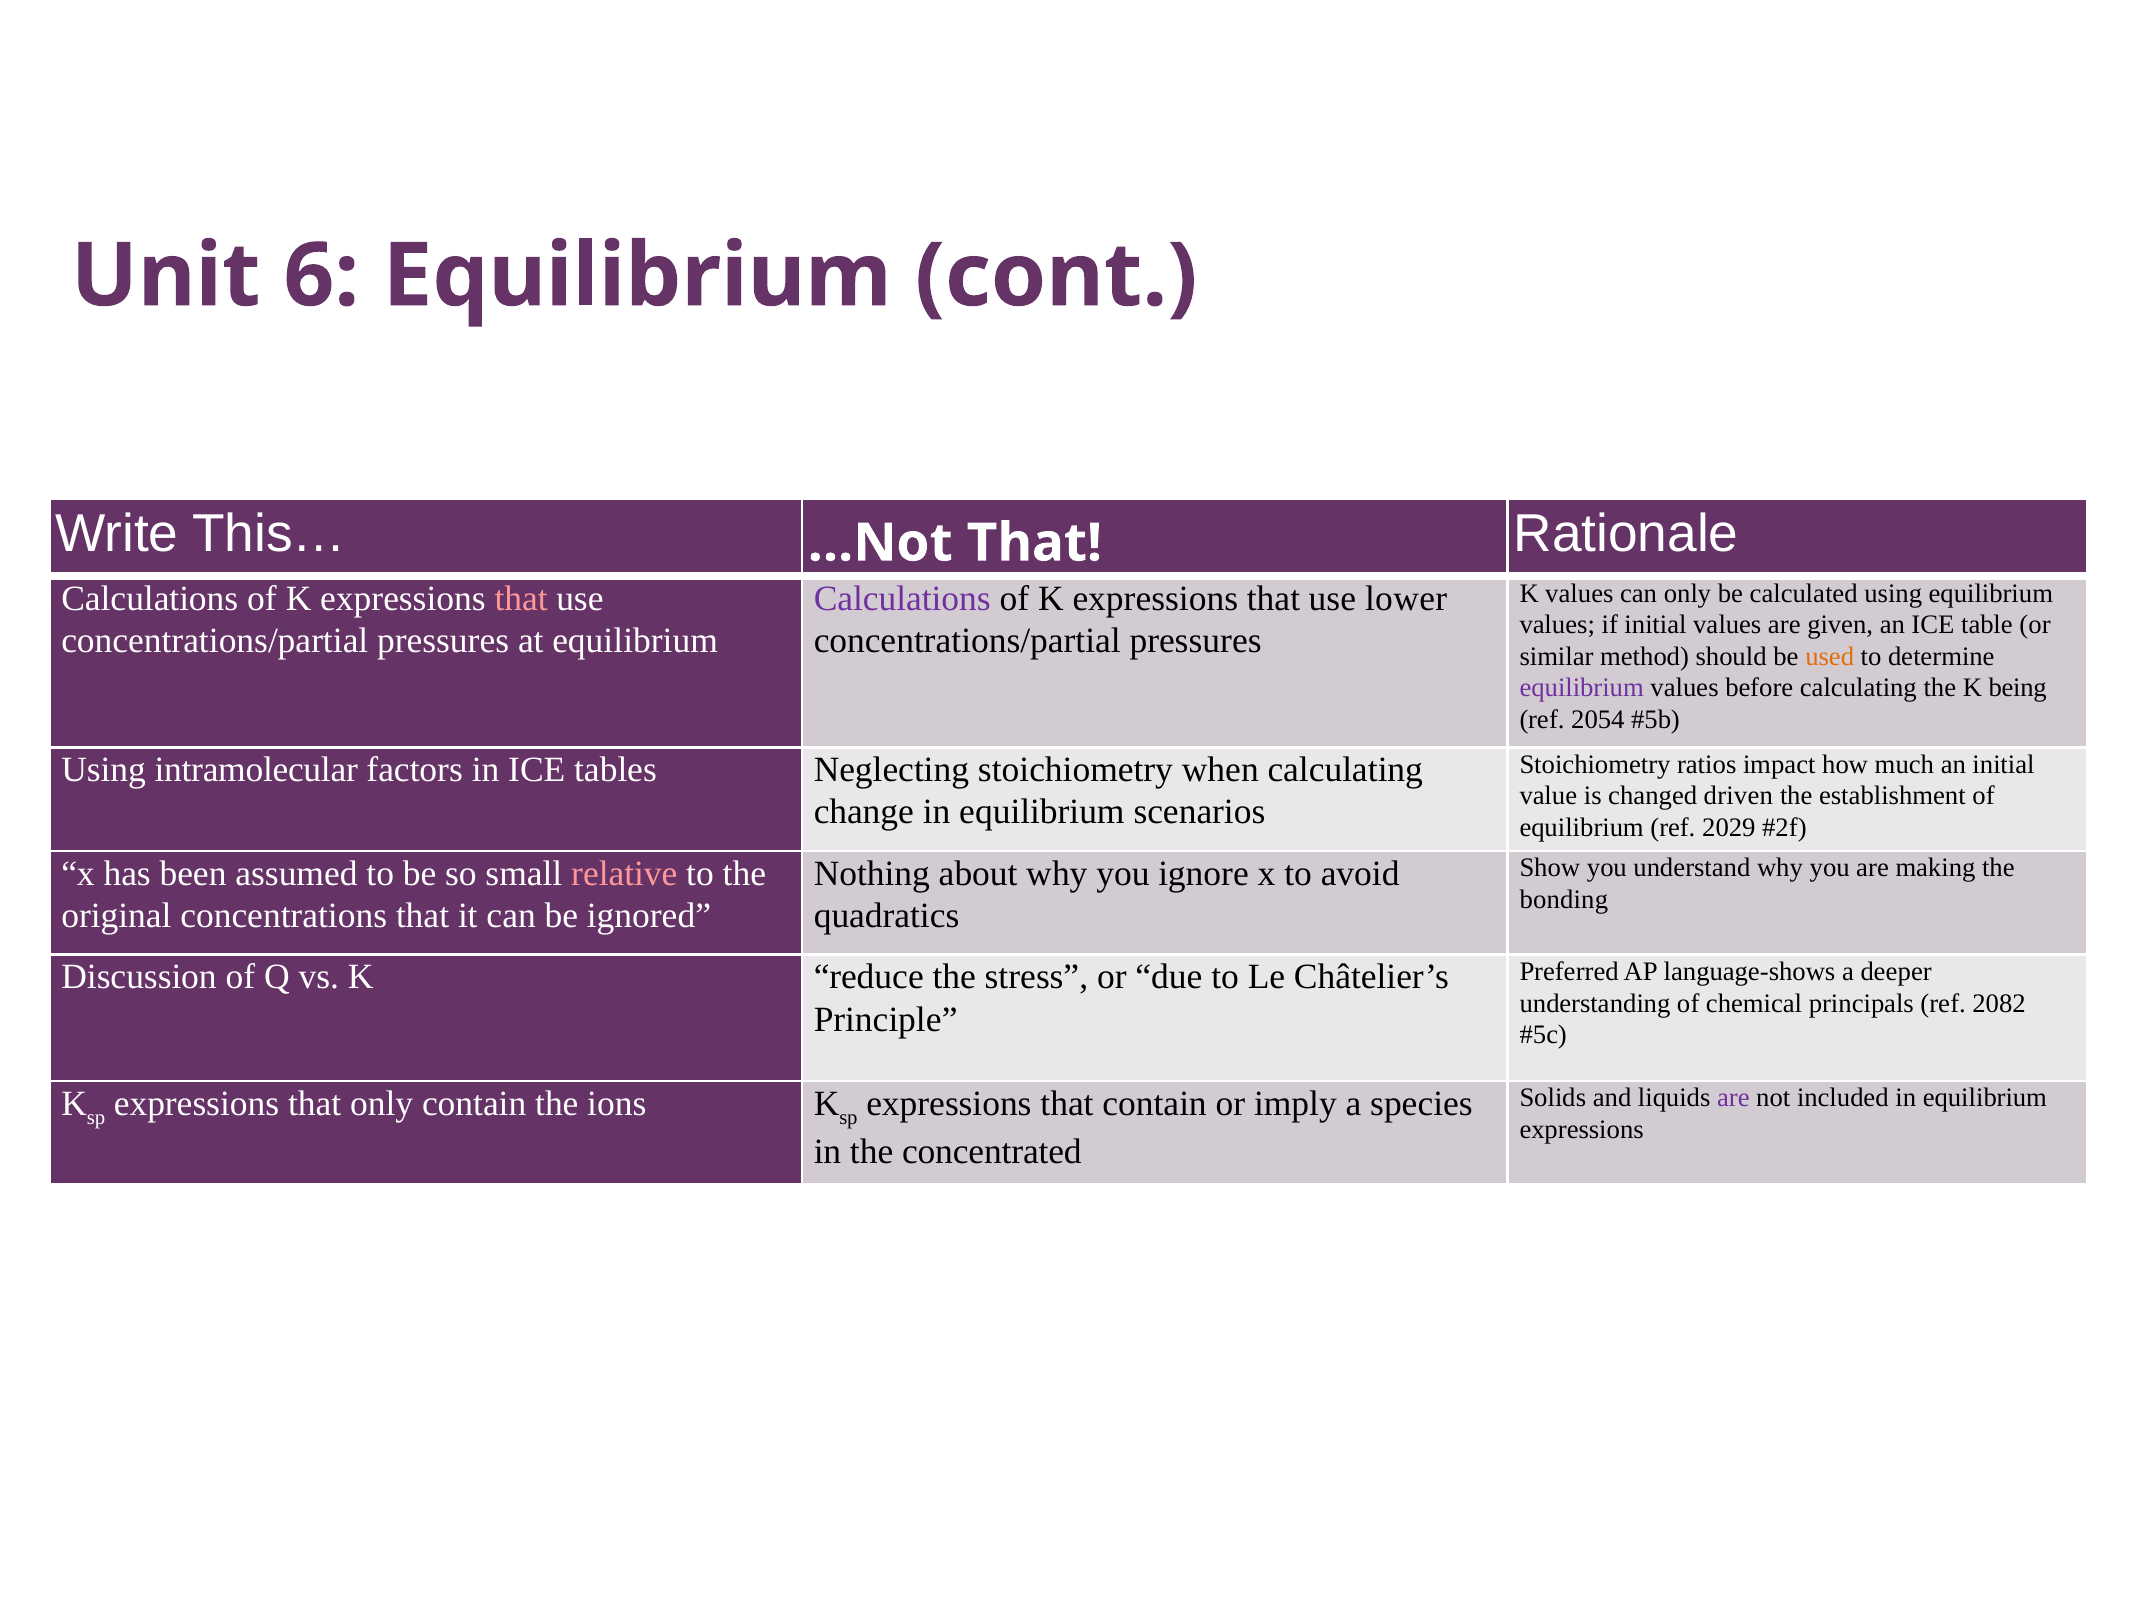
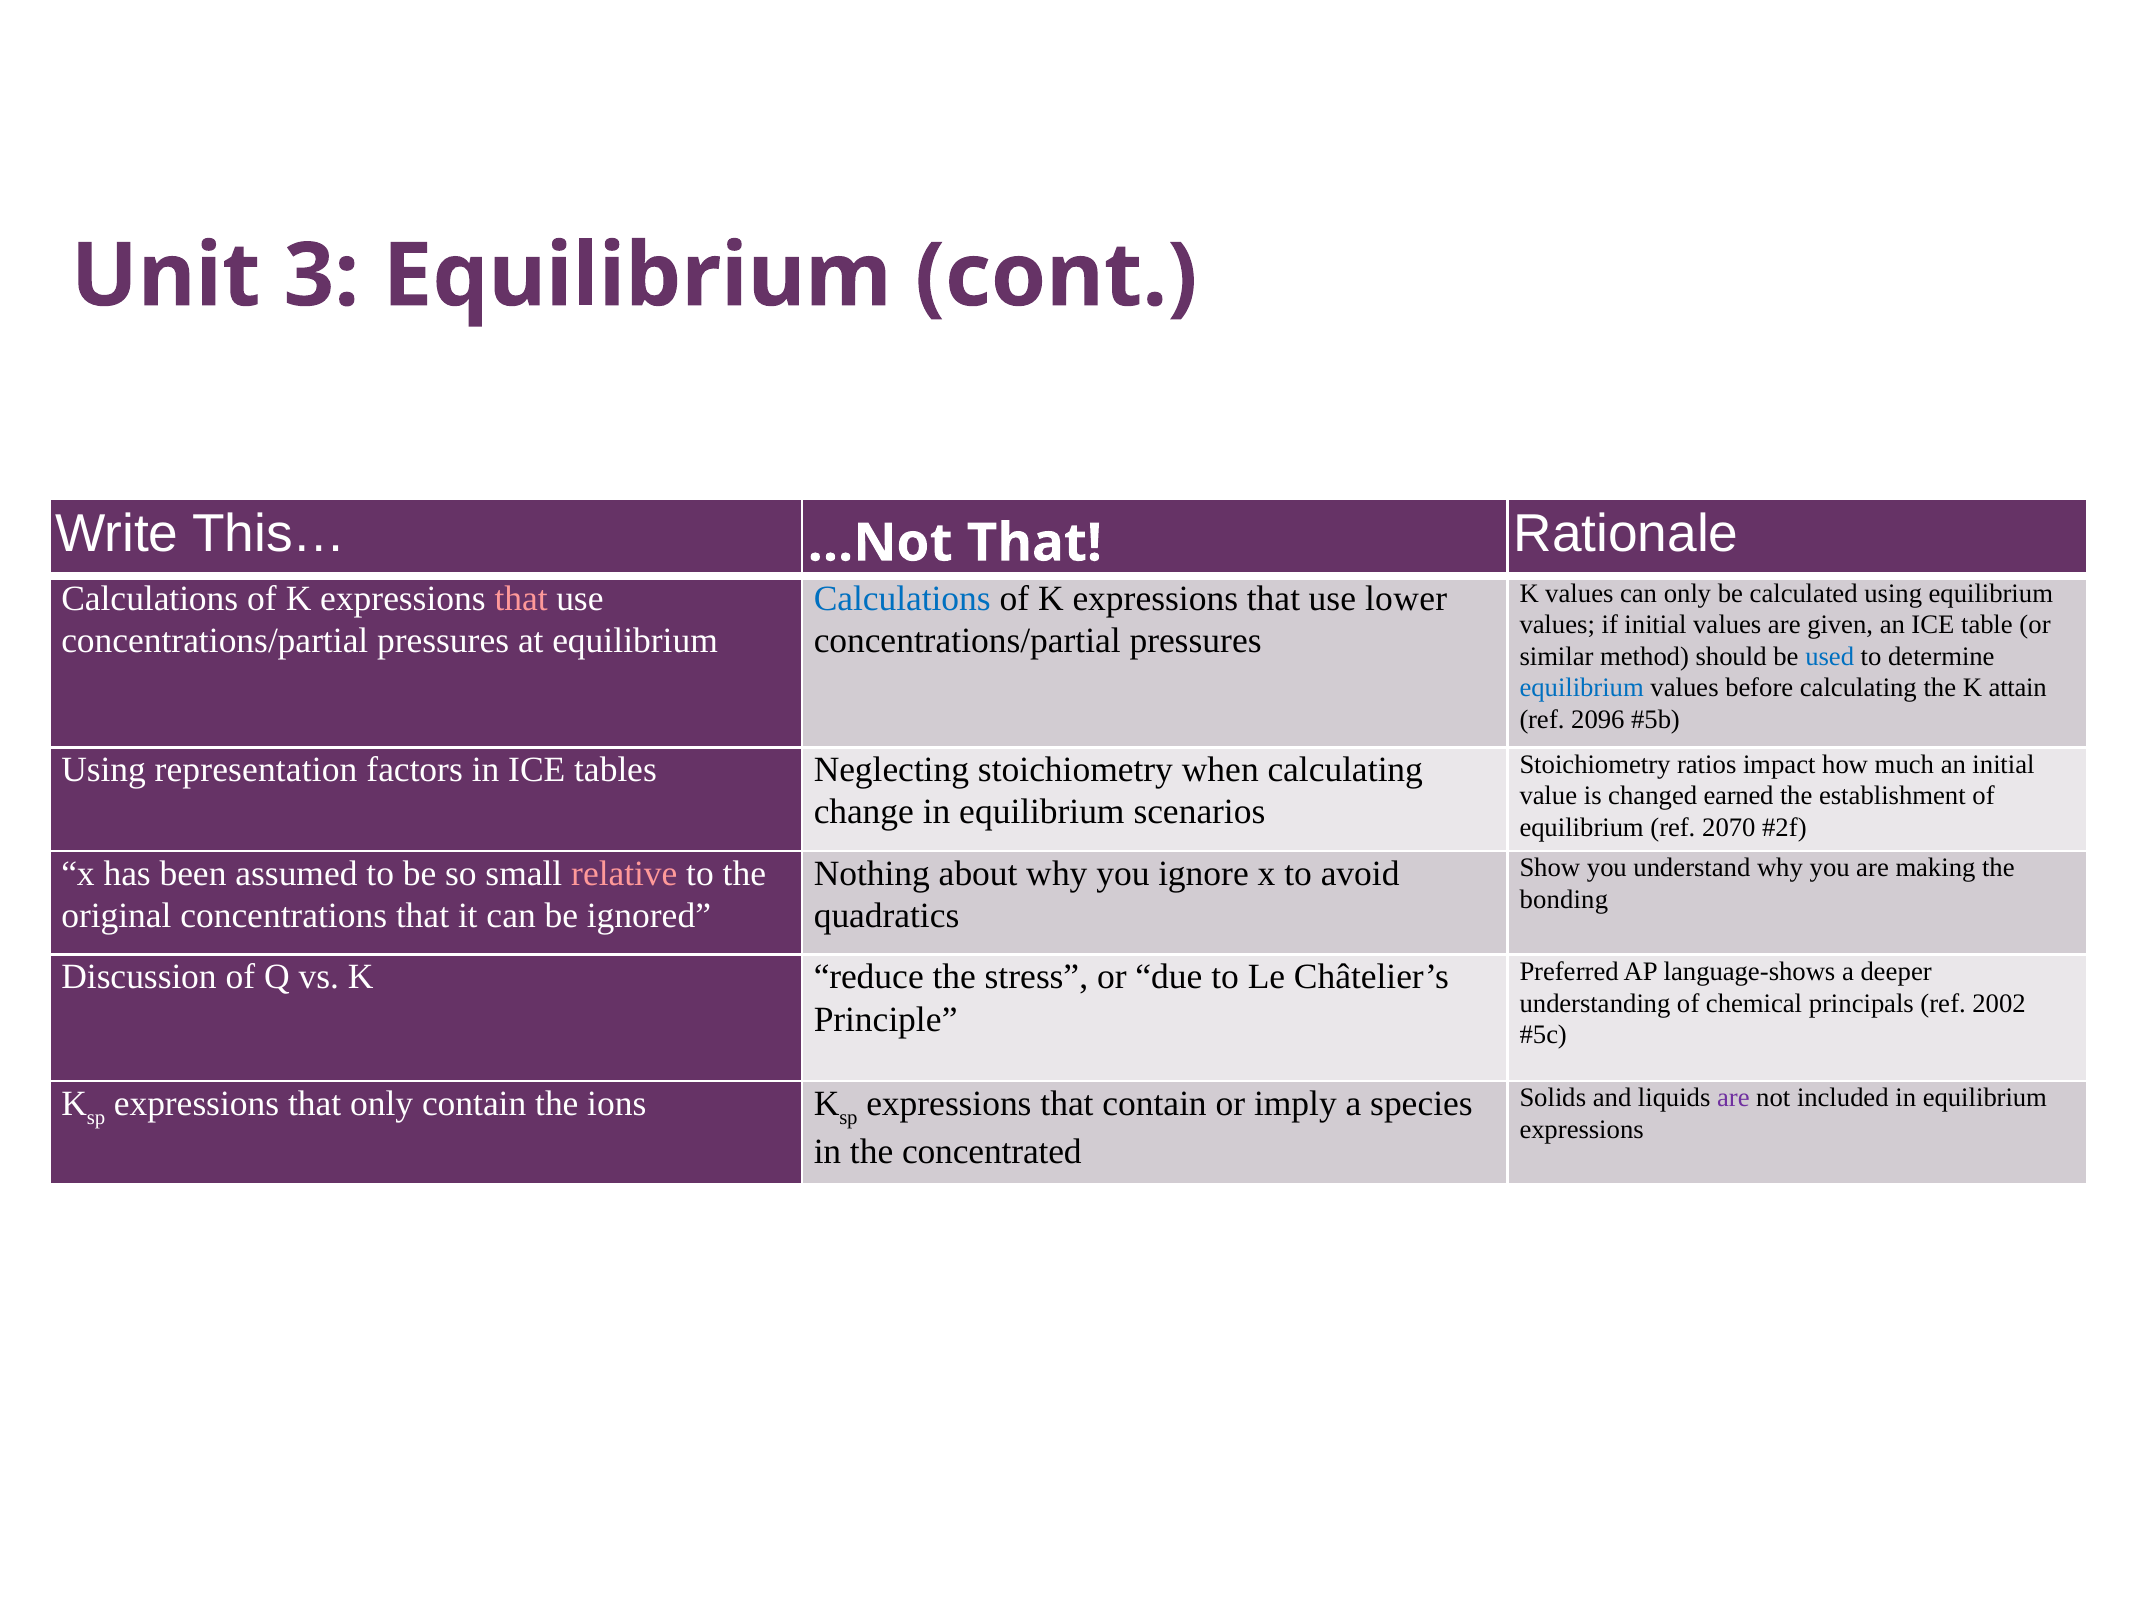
6: 6 -> 3 (321, 276)
Calculations colour: purple -> blue (902, 599)
used colour: orange -> blue (1830, 657)
equilibrium colour: purple -> blue (1582, 688)
being: being -> attain (2018, 688)
2054: 2054 -> 2096 (1598, 720)
intramolecular: intramolecular -> representation (256, 770)
driven: driven -> earned (1739, 796)
2029: 2029 -> 2070 (1729, 828)
2082: 2082 -> 2002 (1999, 1003)
